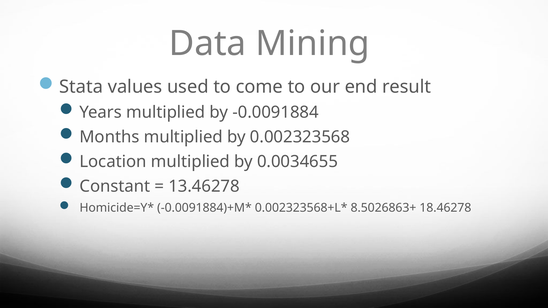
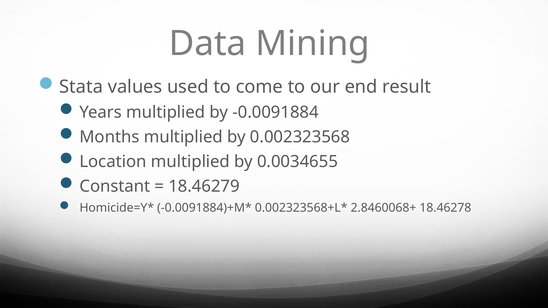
13.46278: 13.46278 -> 18.46279 (204, 186)
8.5026863+: 8.5026863+ -> 2.8460068+ (383, 208)
